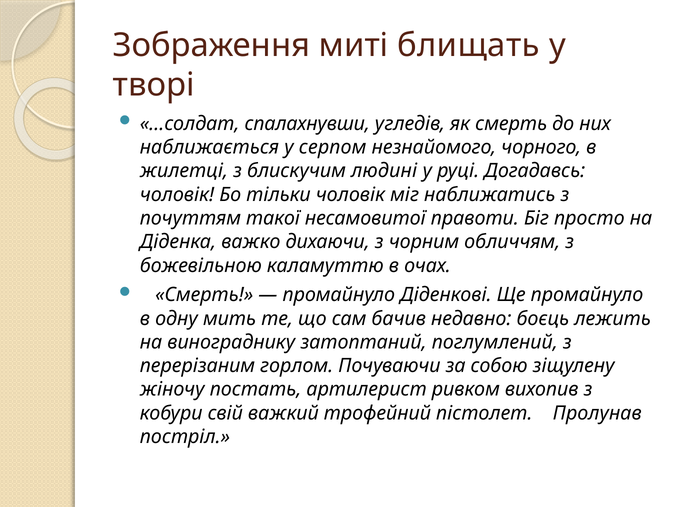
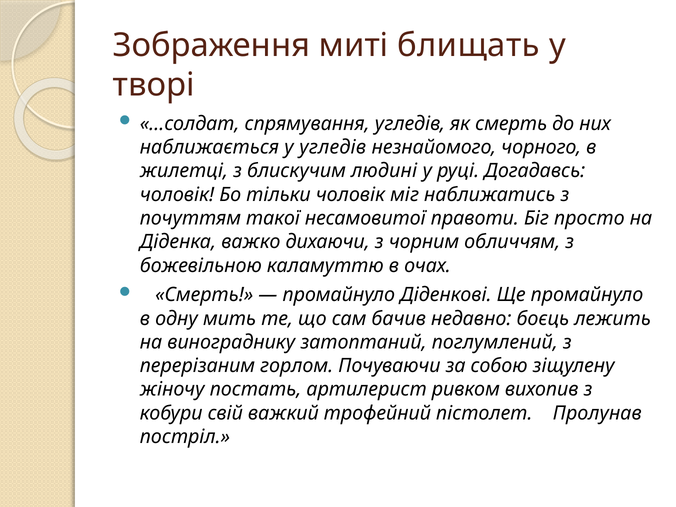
спалахнувши: спалахнувши -> спрямування (307, 124)
у серпом: серпом -> угледів (333, 147)
